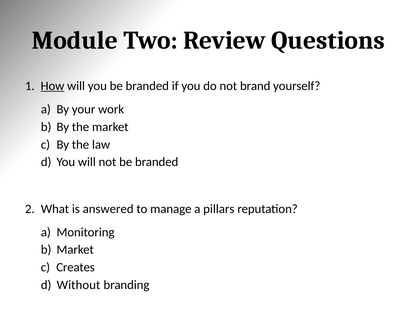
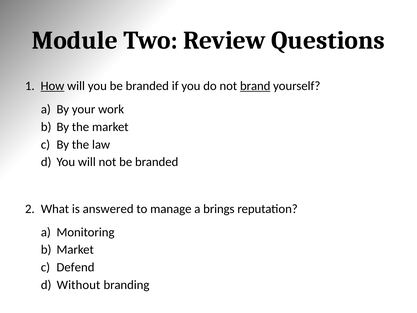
brand underline: none -> present (255, 86)
pillars: pillars -> brings (219, 209)
Creates: Creates -> Defend (75, 267)
